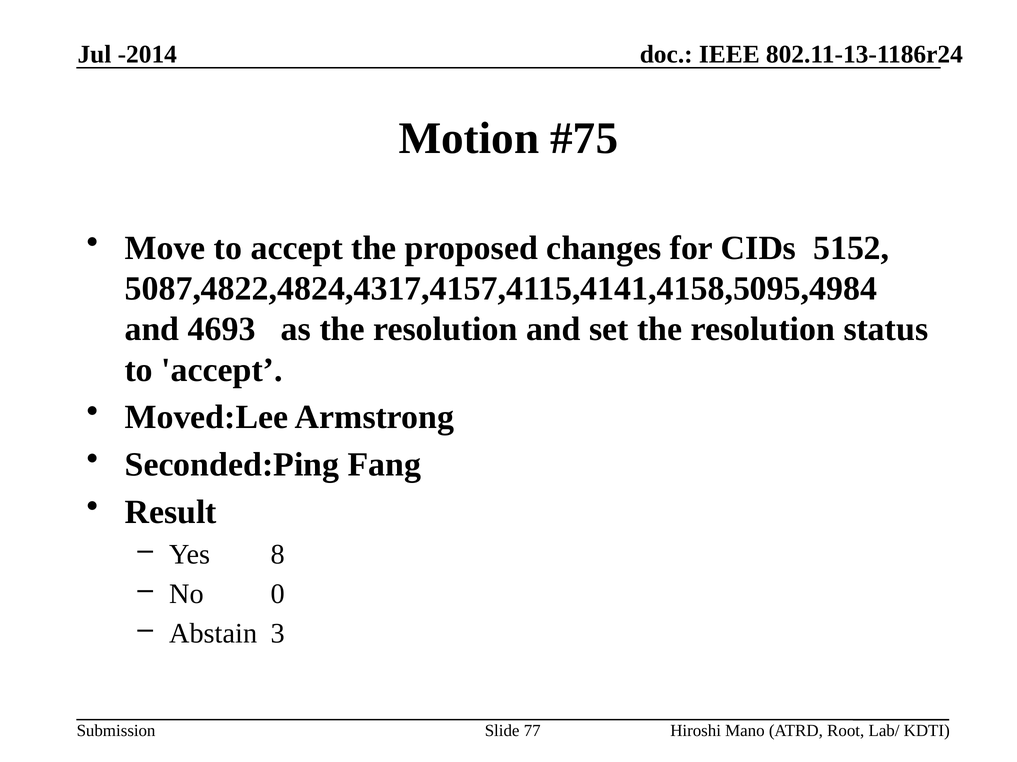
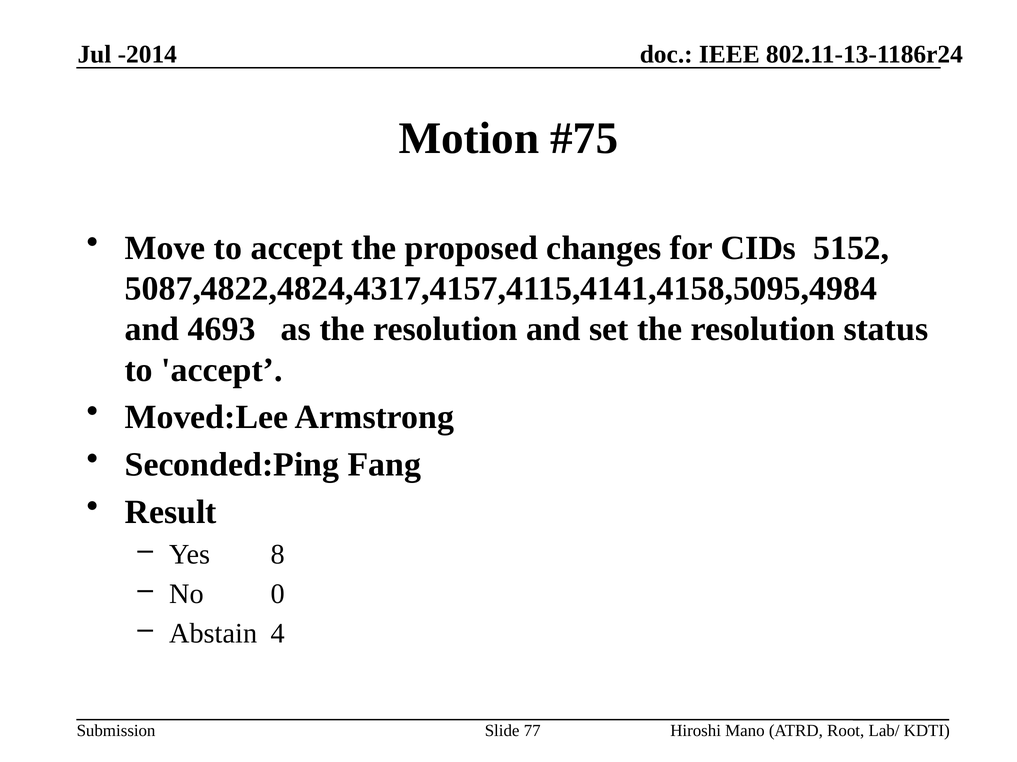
3: 3 -> 4 (278, 634)
